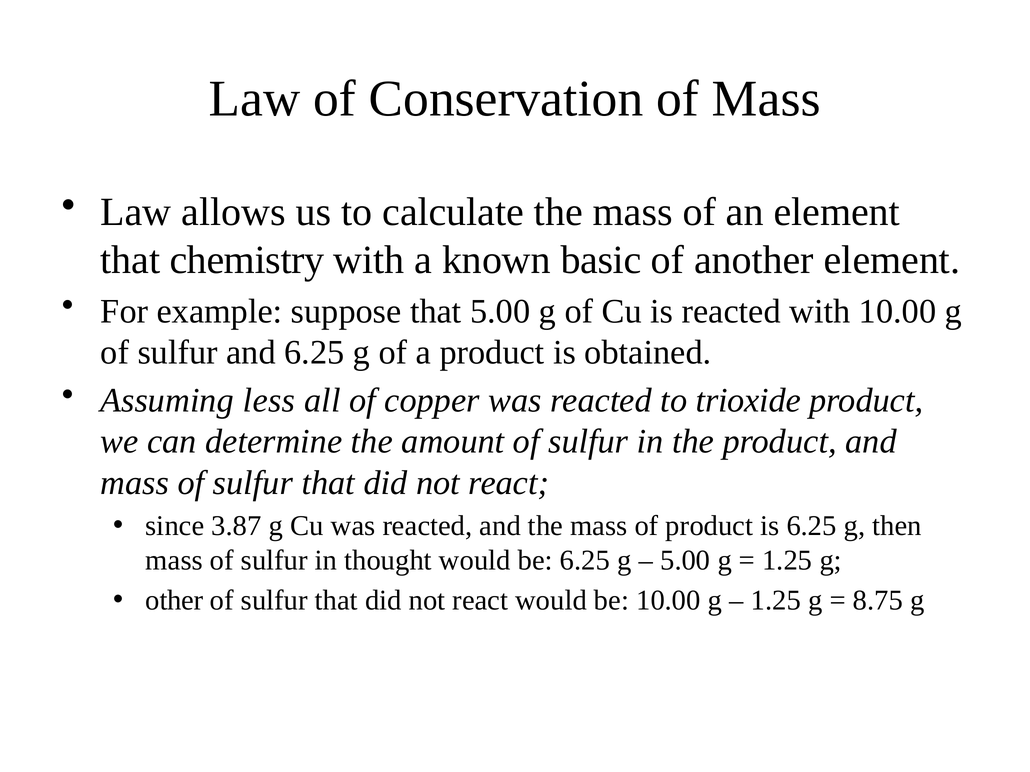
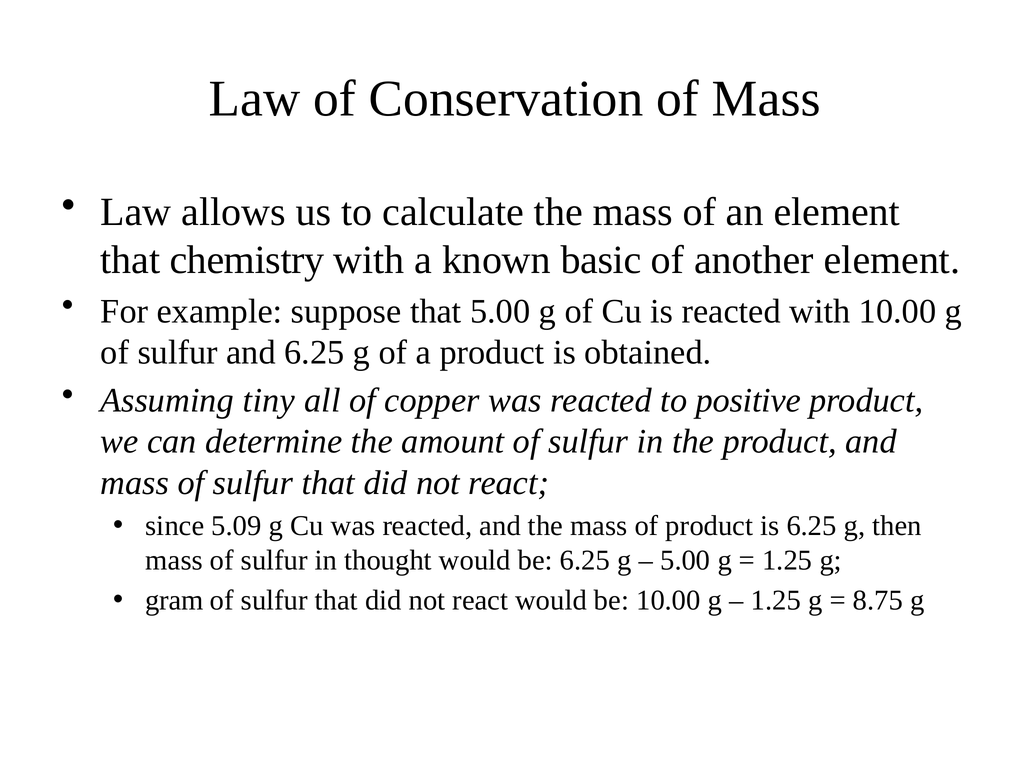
less: less -> tiny (269, 401)
trioxide: trioxide -> positive (748, 401)
3.87: 3.87 -> 5.09 (236, 526)
other: other -> gram (174, 601)
